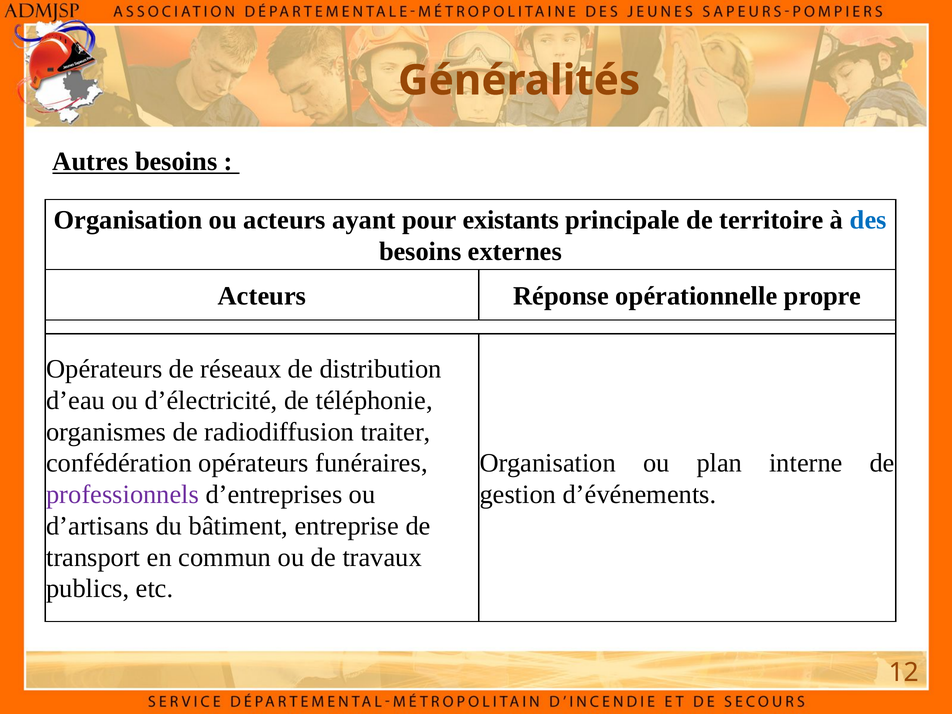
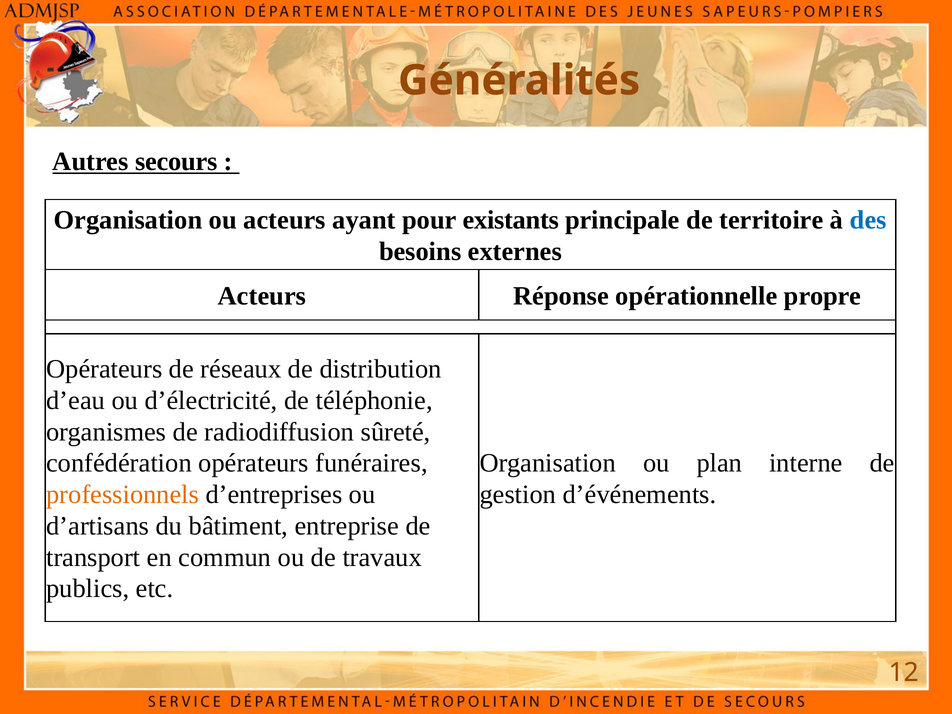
Autres besoins: besoins -> secours (176, 162)
traiter: traiter -> sûreté (396, 432)
professionnels colour: purple -> orange (123, 495)
